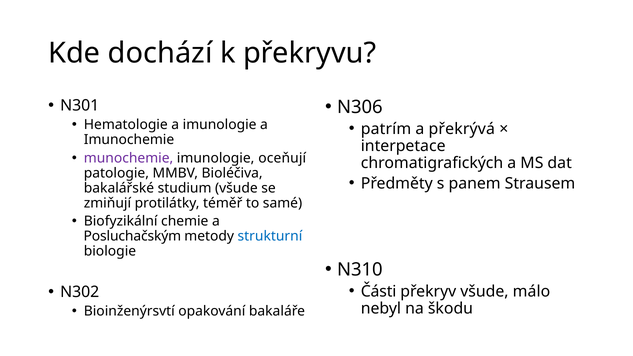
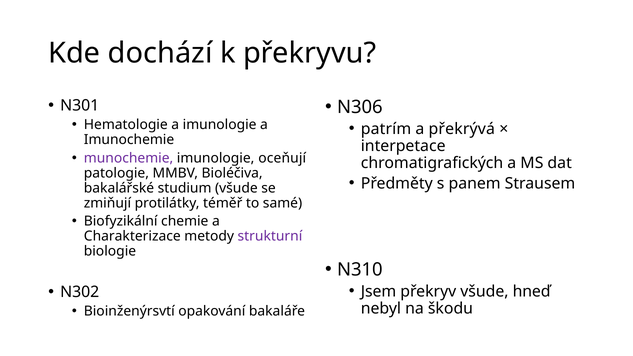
Posluchačským: Posluchačským -> Charakterizace (132, 236)
strukturní colour: blue -> purple (270, 236)
Části: Části -> Jsem (379, 291)
málo: málo -> hneď (532, 291)
